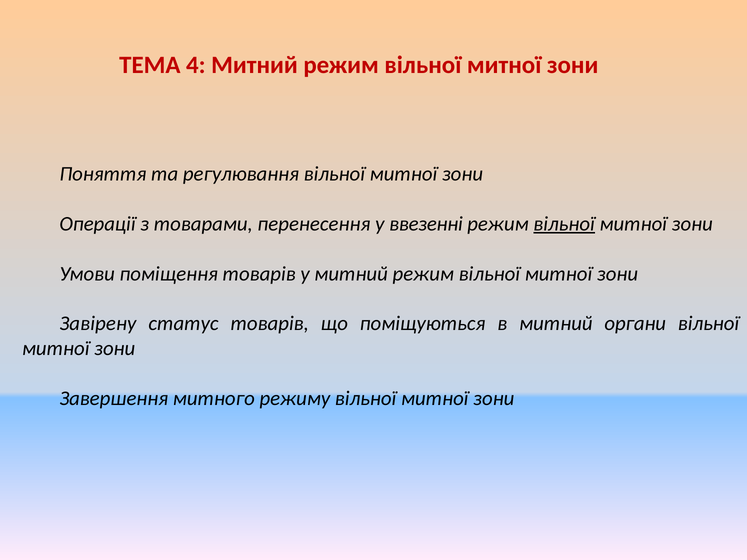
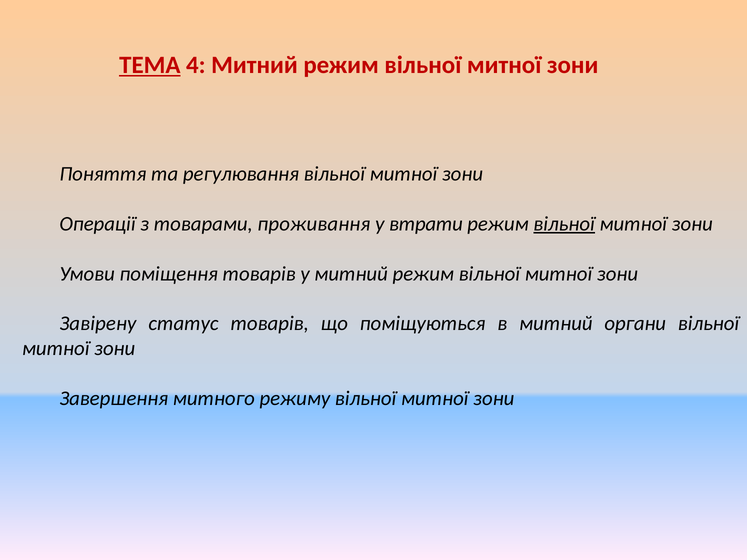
ТЕМА underline: none -> present (150, 65)
перенесення: перенесення -> проживання (314, 224)
ввезенні: ввезенні -> втрати (426, 224)
